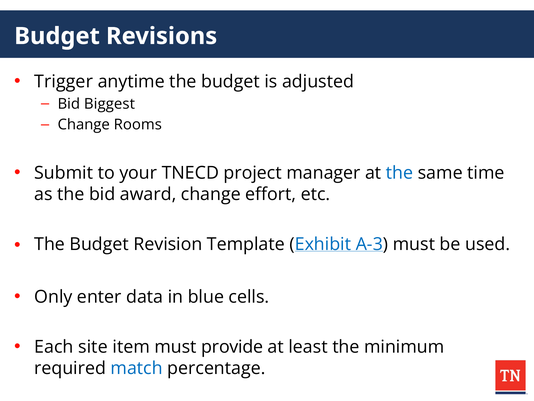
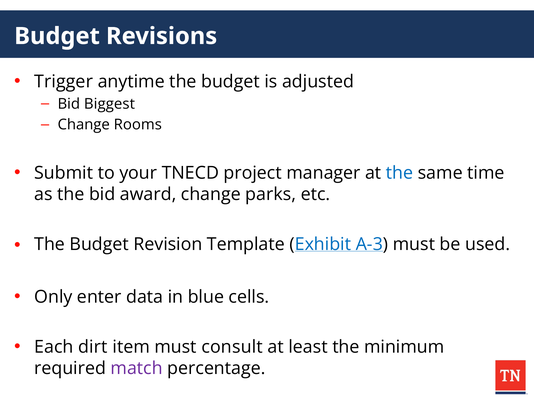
effort: effort -> parks (271, 194)
site: site -> dirt (93, 347)
provide: provide -> consult (232, 347)
match colour: blue -> purple (137, 368)
